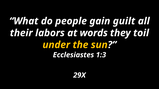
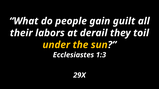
words: words -> derail (94, 33)
